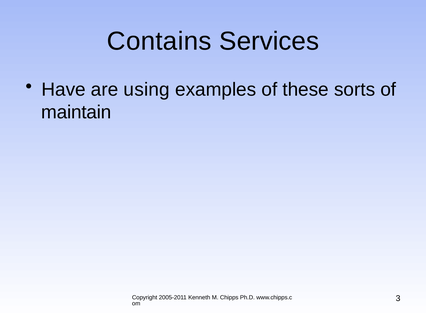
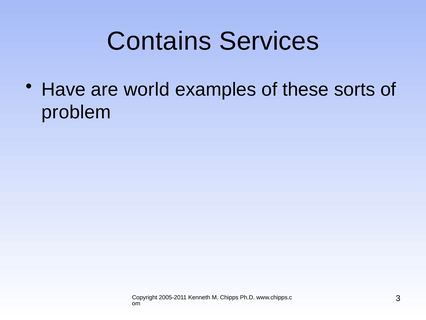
using: using -> world (147, 89)
maintain: maintain -> problem (76, 112)
